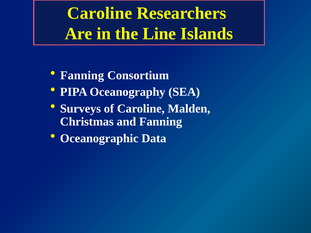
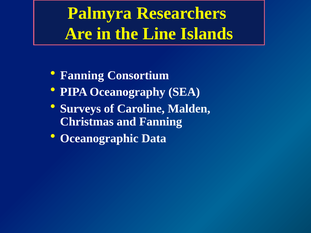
Caroline: Caroline -> Palmyra (100, 13)
